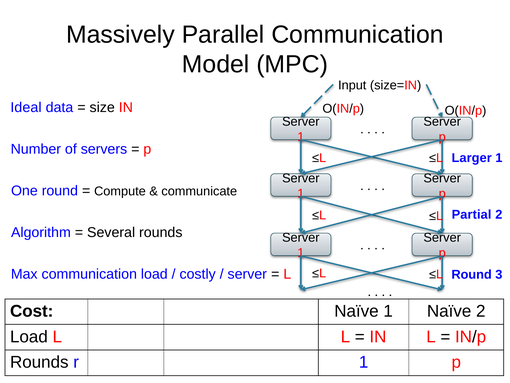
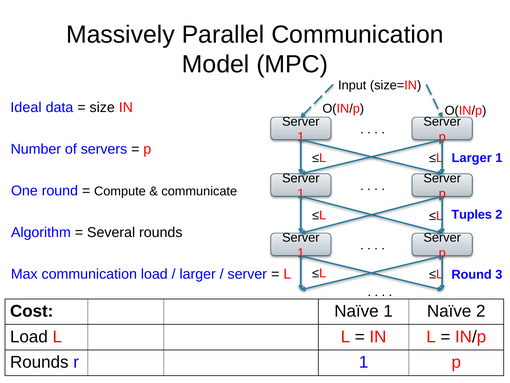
Partial: Partial -> Tuples (472, 214)
costly: costly -> larger (198, 274)
